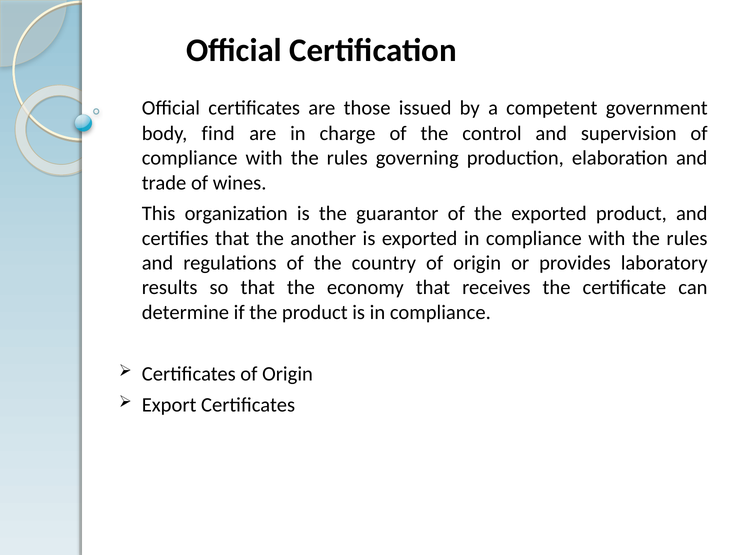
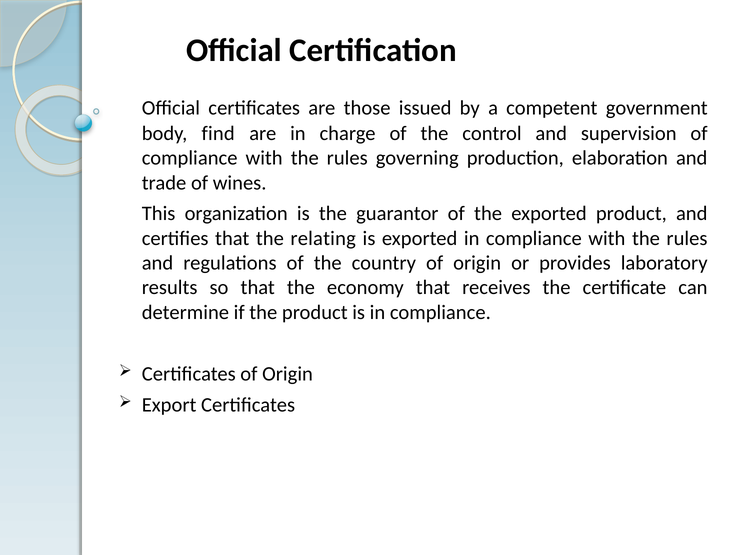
another: another -> relating (323, 238)
